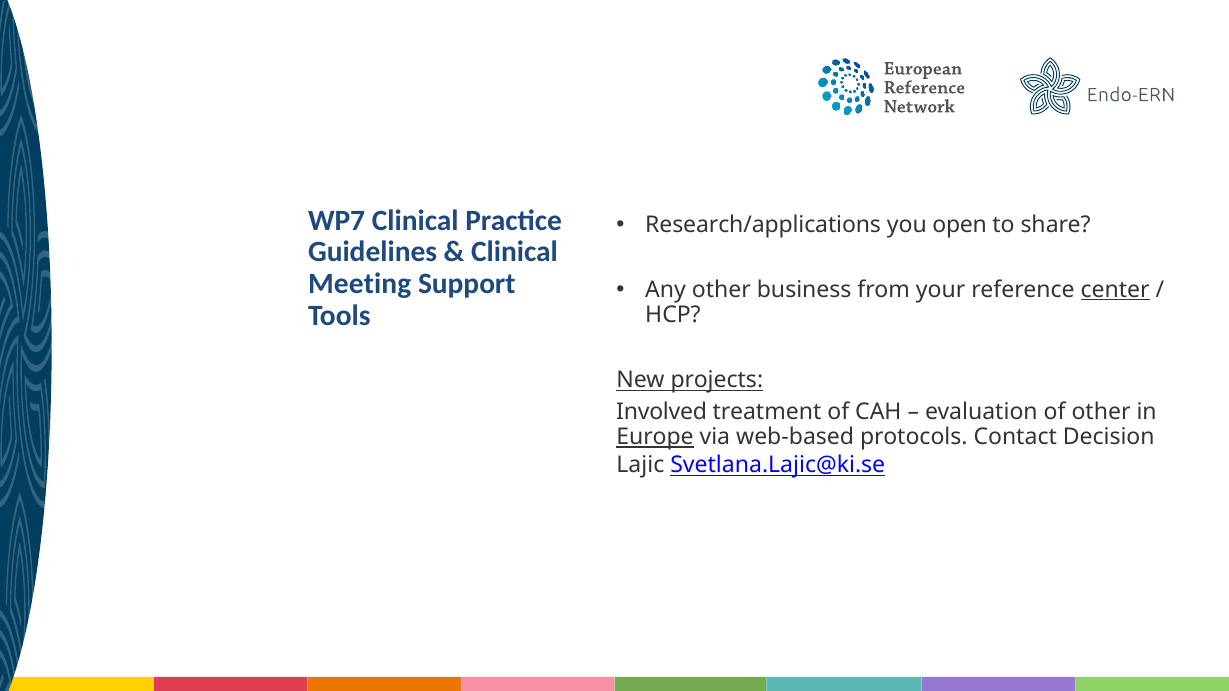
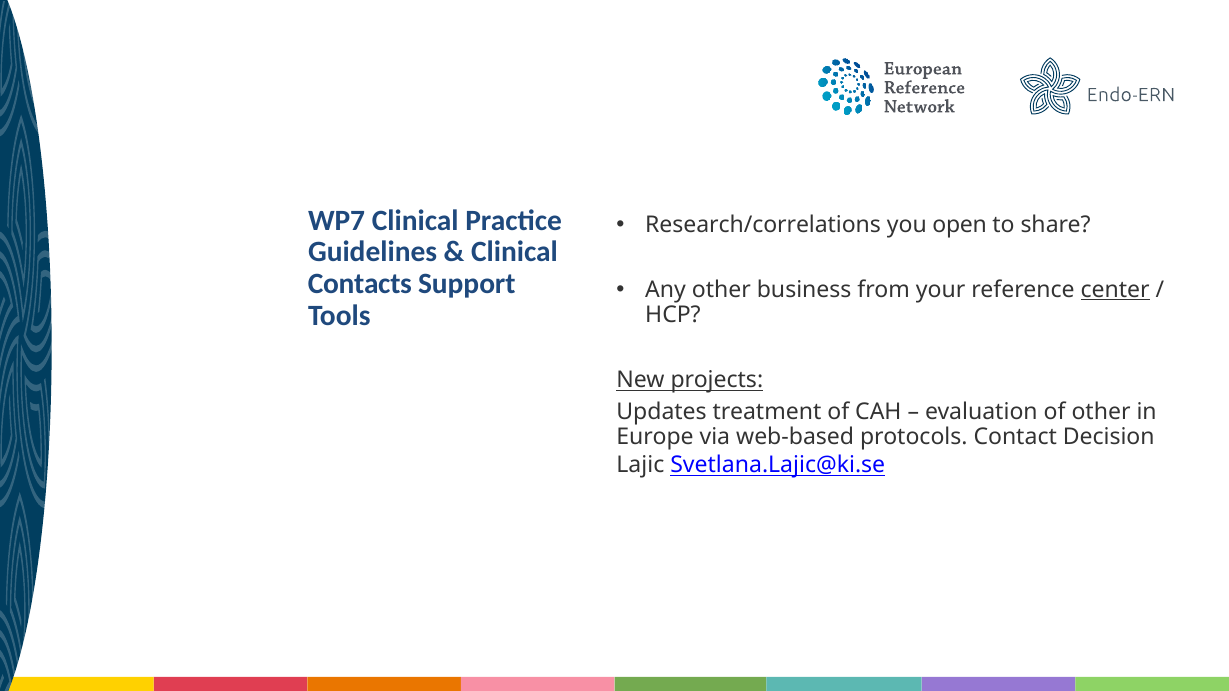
Research/applications: Research/applications -> Research/correlations (763, 225)
Meeting: Meeting -> Contacts (360, 284)
Involved: Involved -> Updates (662, 413)
Europe underline: present -> none (655, 437)
